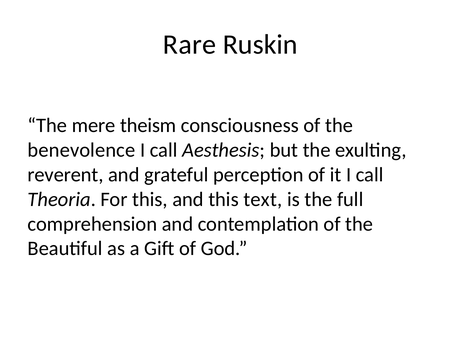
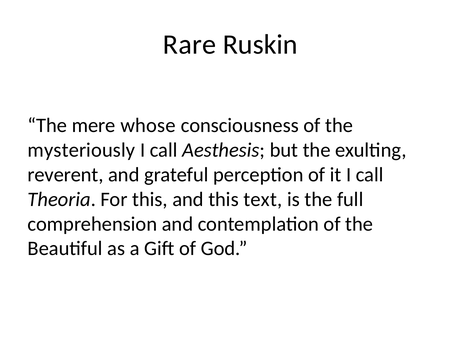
theism: theism -> whose (148, 125)
benevolence: benevolence -> mysteriously (81, 150)
